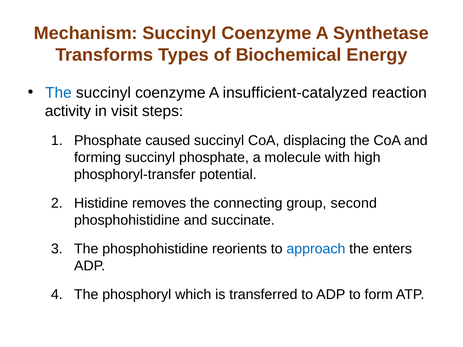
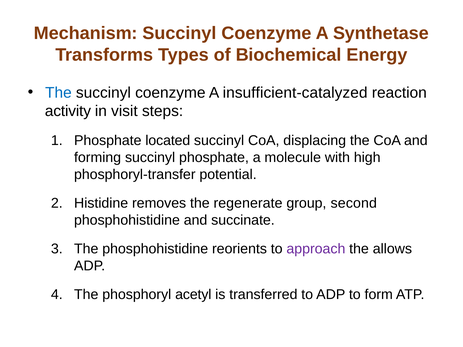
caused: caused -> located (168, 141)
connecting: connecting -> regenerate (248, 203)
approach colour: blue -> purple (316, 249)
enters: enters -> allows (392, 249)
which: which -> acetyl (193, 295)
